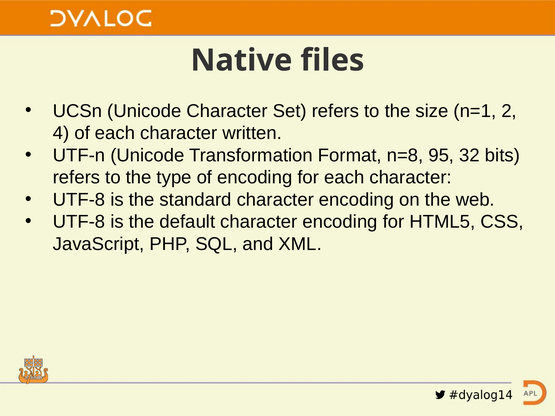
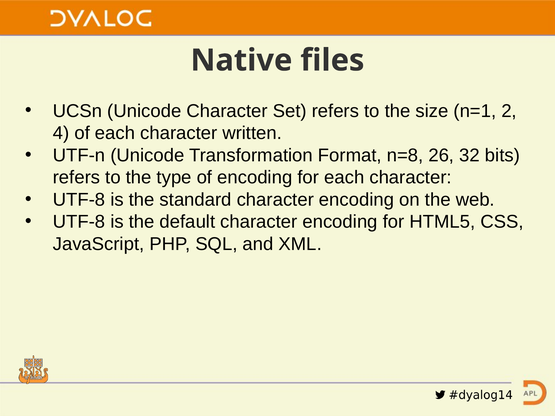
95: 95 -> 26 (441, 155)
